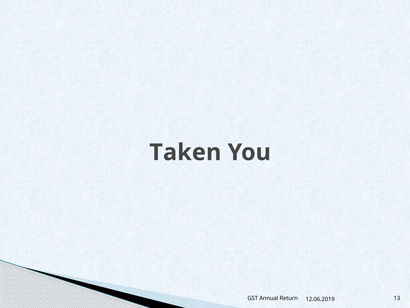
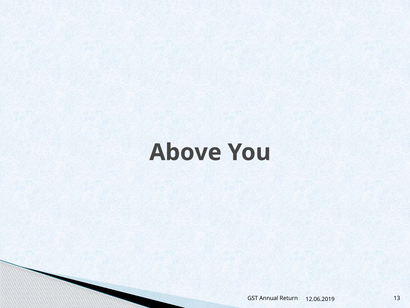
Taken: Taken -> Above (185, 152)
